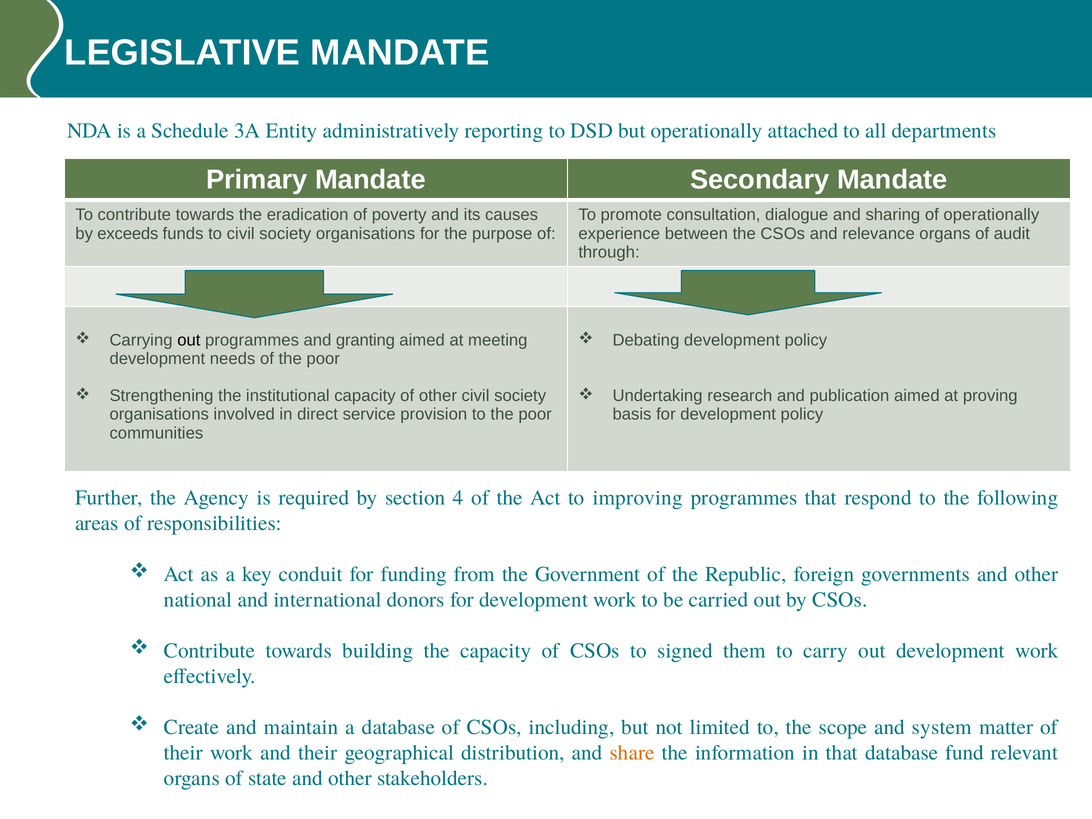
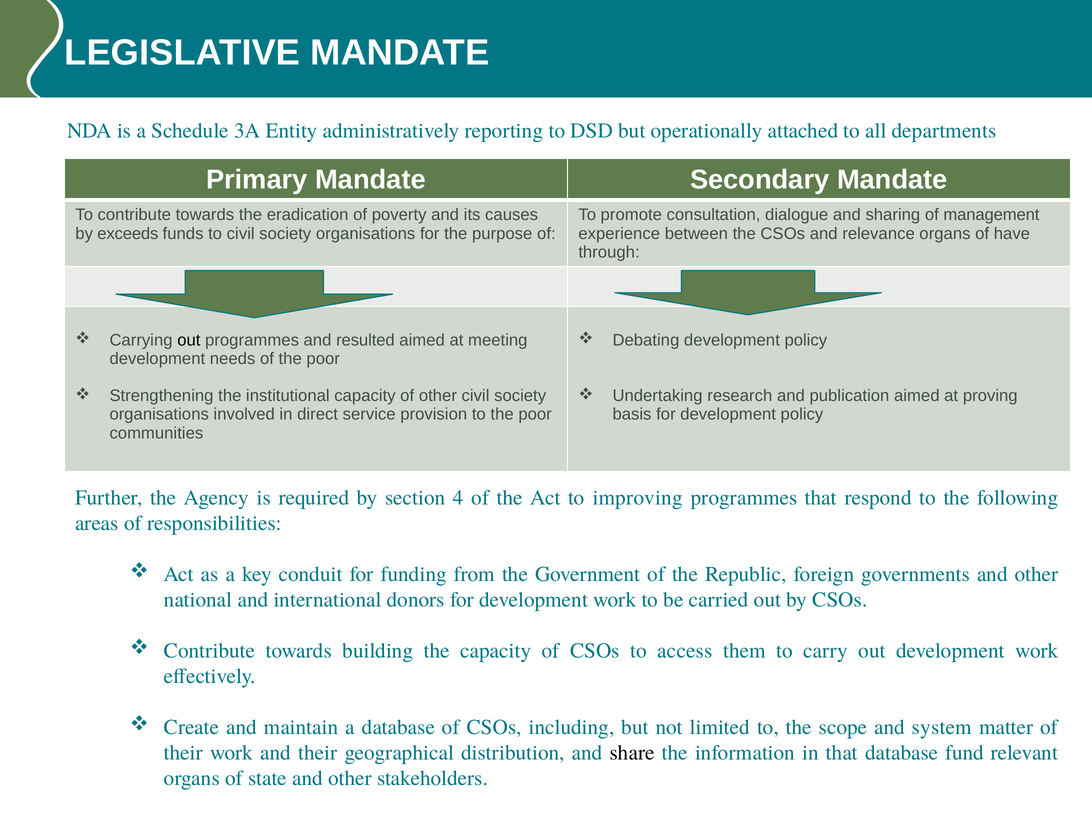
of operationally: operationally -> management (991, 215)
audit: audit -> have (1012, 234)
granting: granting -> resulted (365, 340)
signed: signed -> access (685, 651)
share colour: orange -> black (632, 753)
